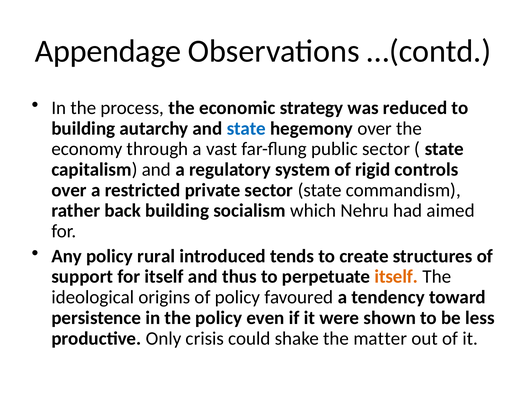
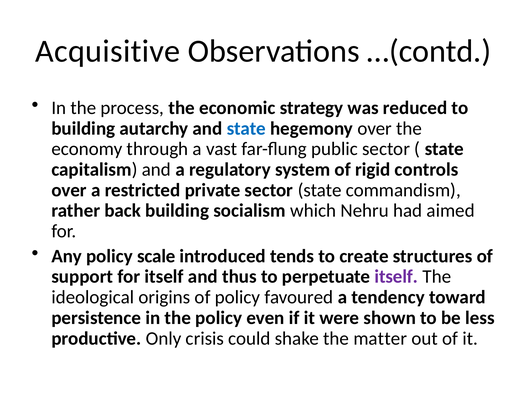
Appendage: Appendage -> Acquisitive (108, 51)
rural: rural -> scale (156, 256)
itself colour: orange -> purple (396, 276)
